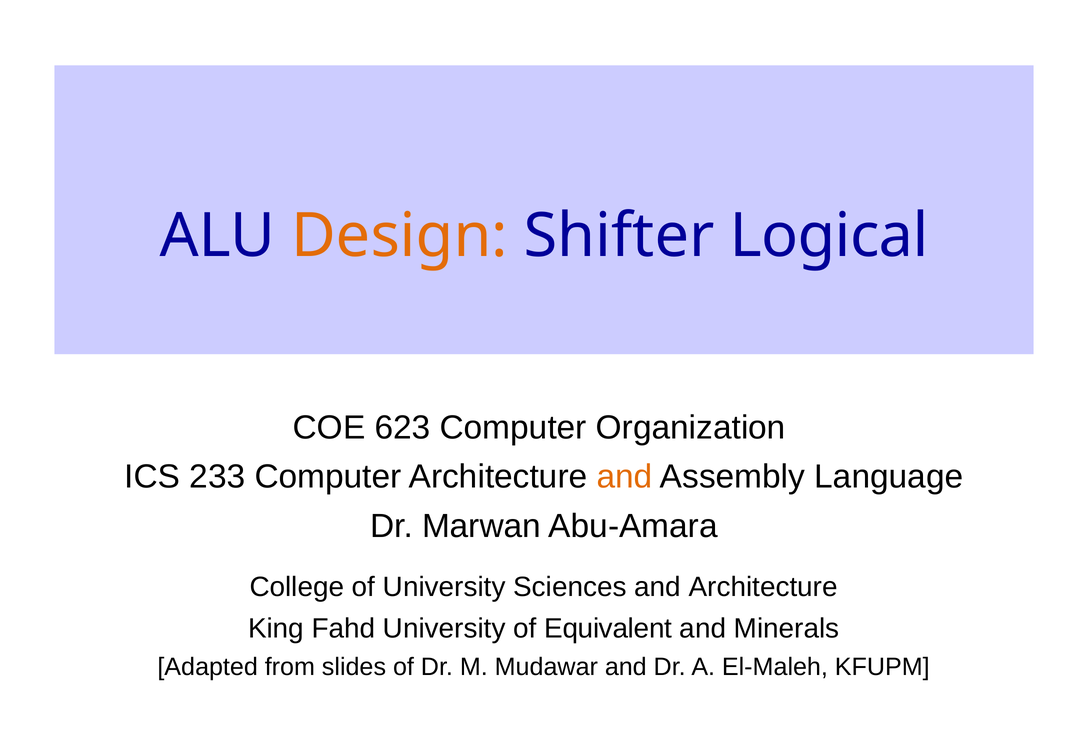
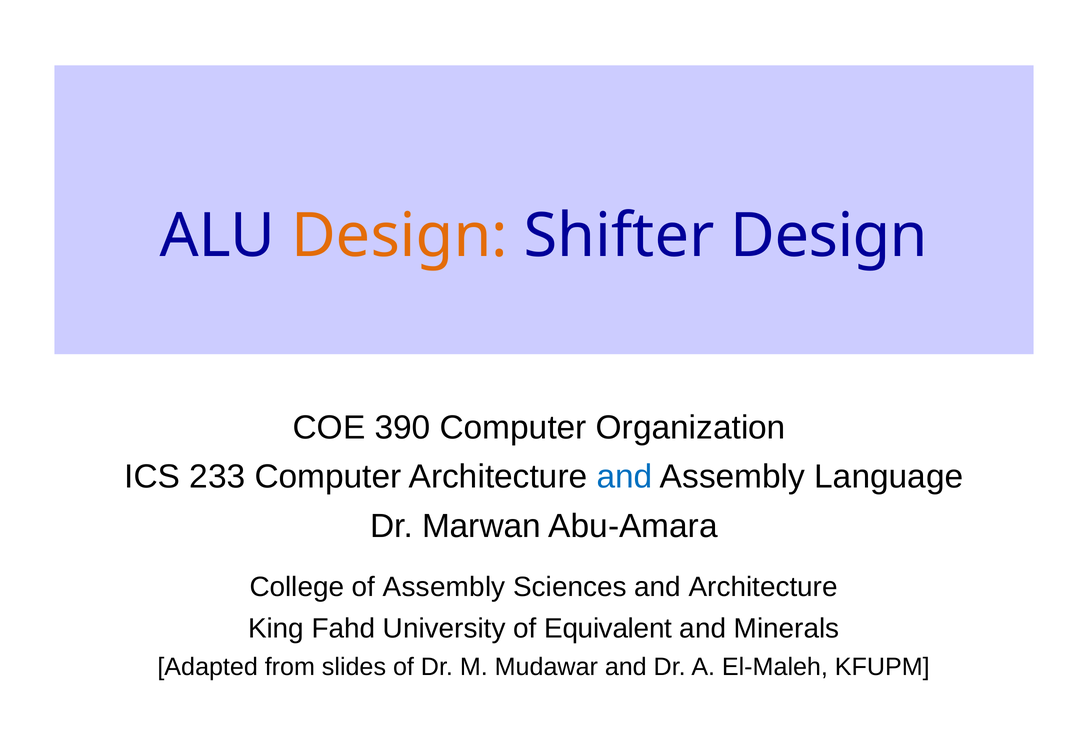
Shifter Logical: Logical -> Design (829, 236)
623: 623 -> 390 (402, 428)
and colour: orange -> blue (625, 477)
of University: University -> Assembly (444, 587)
